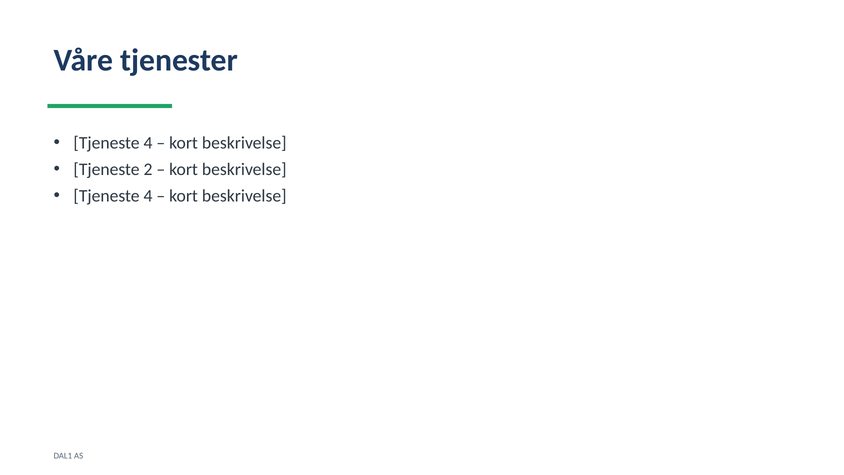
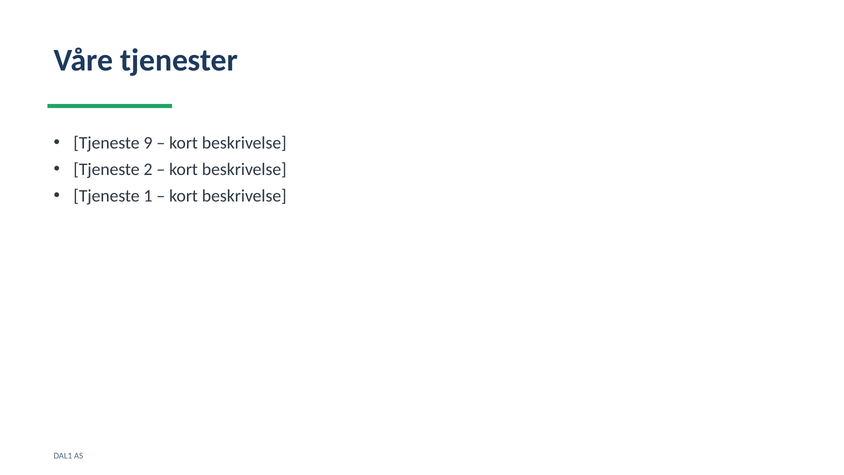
4: 4 -> 9 (148, 143)
4: 4 -> 1 (148, 196)
